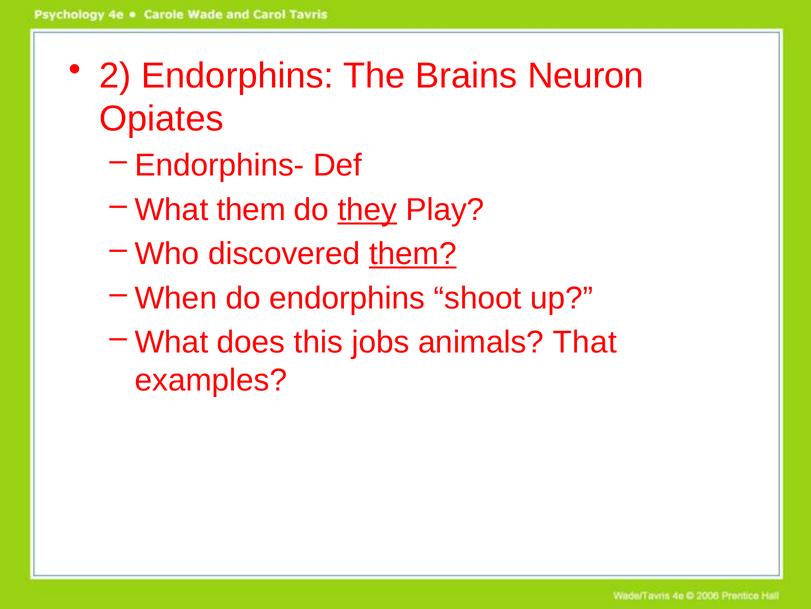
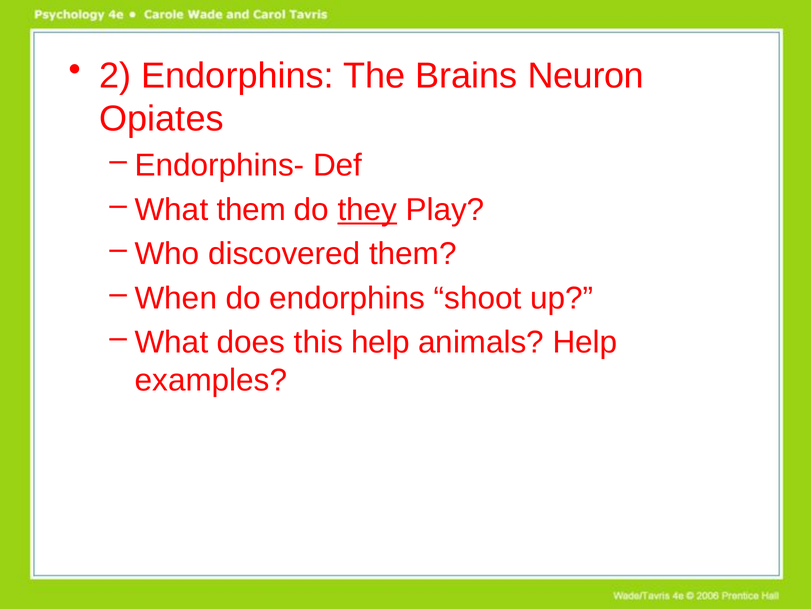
them underline: present -> none (413, 254)
this jobs: jobs -> help (381, 342)
animals That: That -> Help (585, 342)
